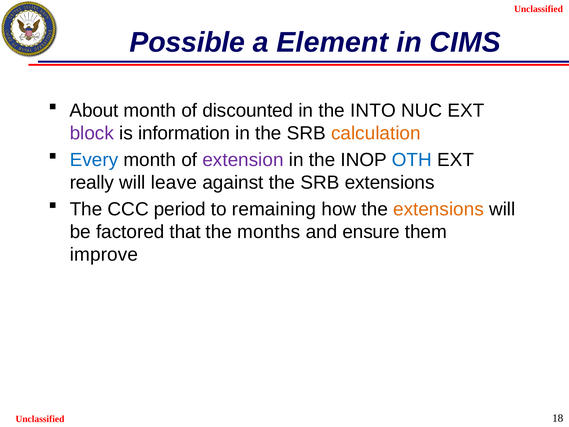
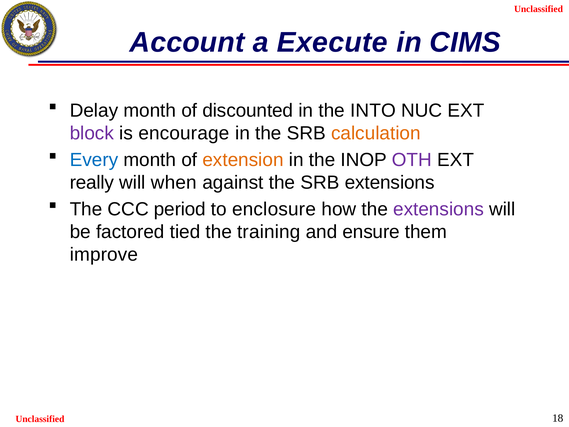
Possible: Possible -> Account (187, 42)
Element: Element -> Execute (332, 42)
About: About -> Delay (94, 110)
information: information -> encourage (184, 133)
extension colour: purple -> orange (243, 160)
OTH colour: blue -> purple (412, 160)
leave: leave -> when (174, 182)
remaining: remaining -> enclosure (274, 209)
extensions colour: orange -> purple (438, 209)
that: that -> tied (185, 232)
months: months -> training (269, 232)
